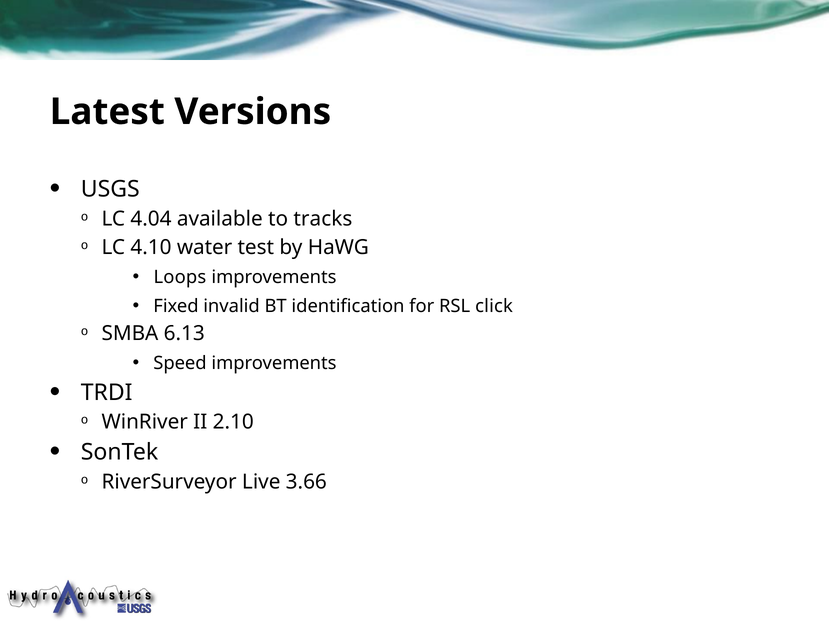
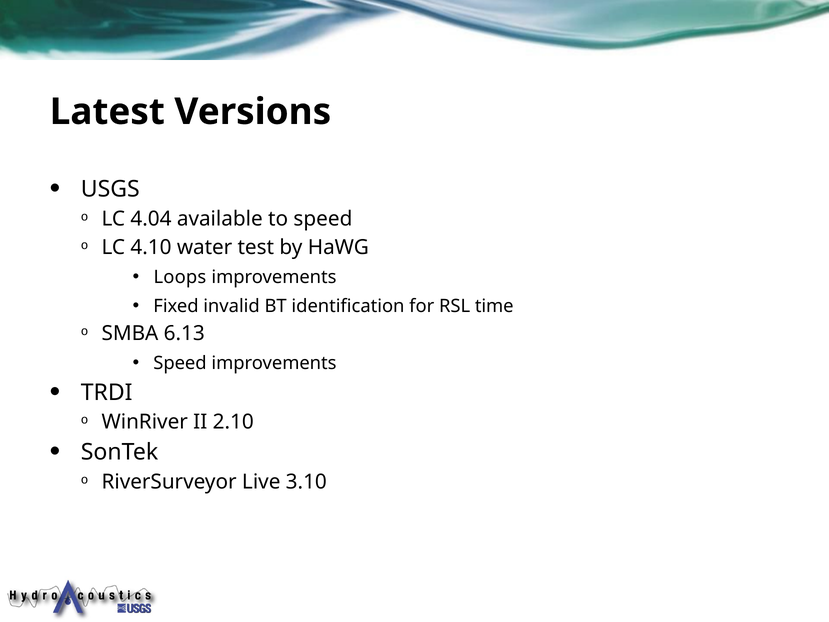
to tracks: tracks -> speed (323, 219)
click: click -> time (494, 306)
3.66: 3.66 -> 3.10 (306, 482)
